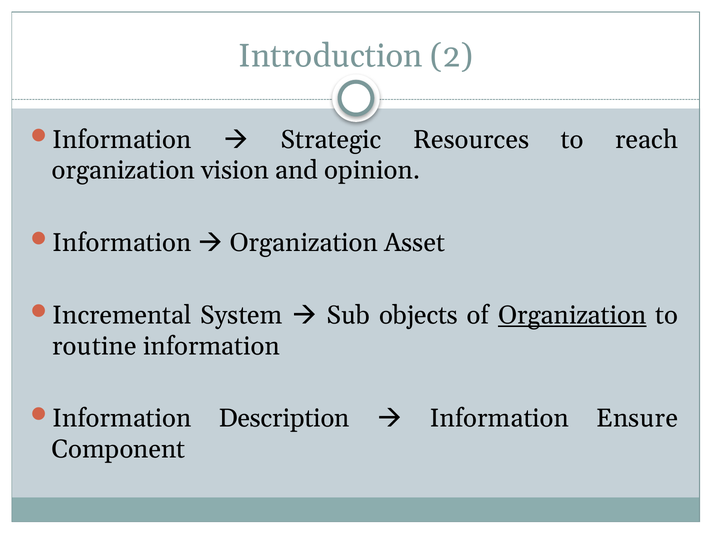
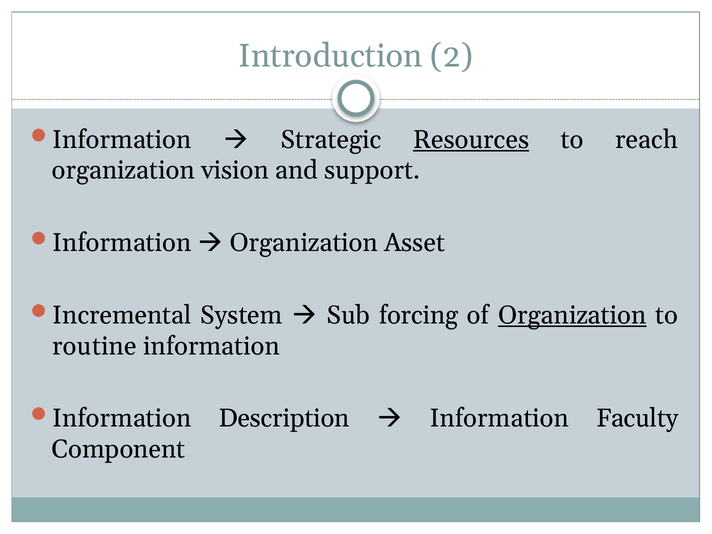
Resources underline: none -> present (471, 140)
opinion: opinion -> support (372, 170)
objects: objects -> forcing (419, 315)
Ensure: Ensure -> Faculty (637, 418)
